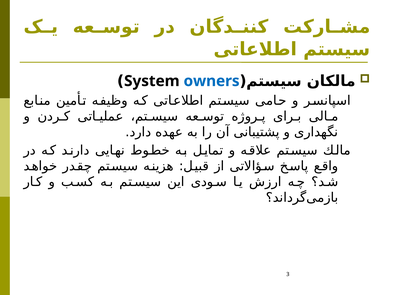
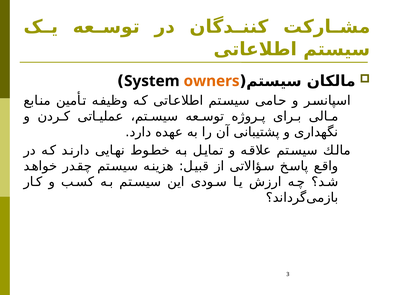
owners colour: blue -> orange (212, 81)
